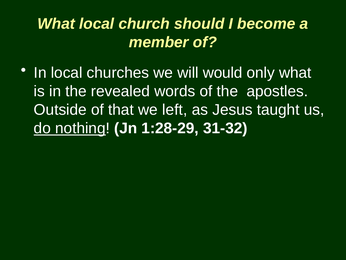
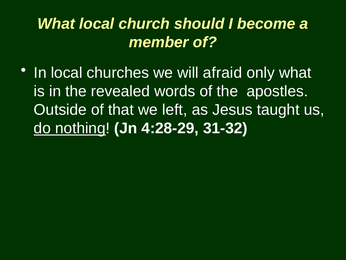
would: would -> afraid (223, 73)
1:28-29: 1:28-29 -> 4:28-29 (170, 128)
